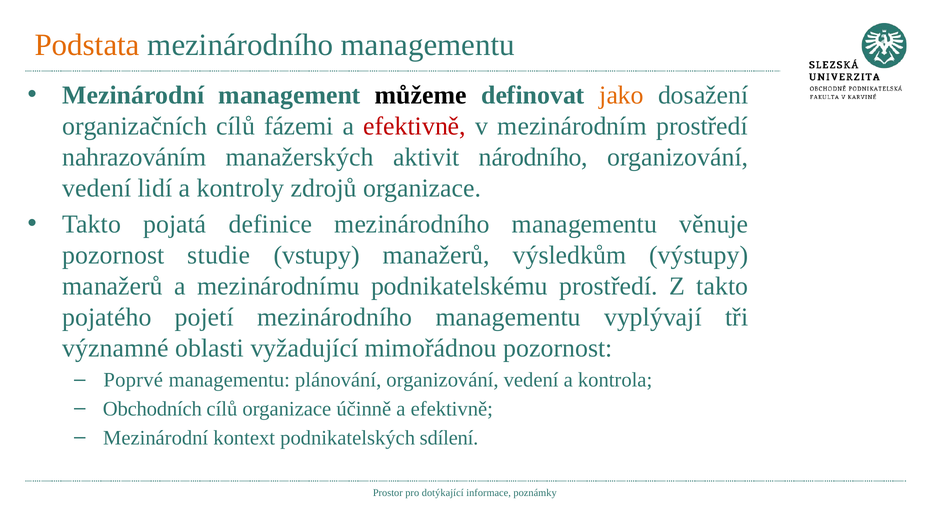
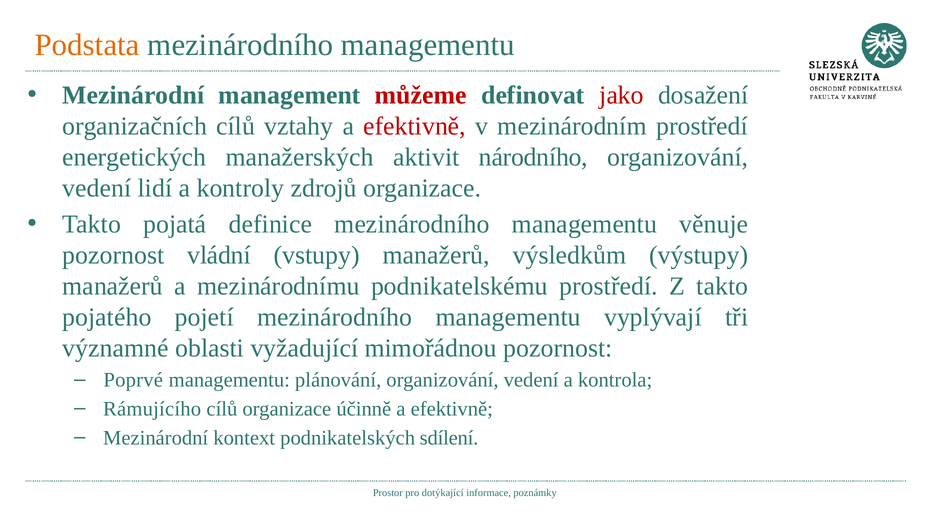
můžeme colour: black -> red (421, 95)
jako colour: orange -> red (622, 95)
fázemi: fázemi -> vztahy (299, 126)
nahrazováním: nahrazováním -> energetických (134, 157)
studie: studie -> vládní (219, 255)
Obchodních: Obchodních -> Rámujícího (152, 409)
